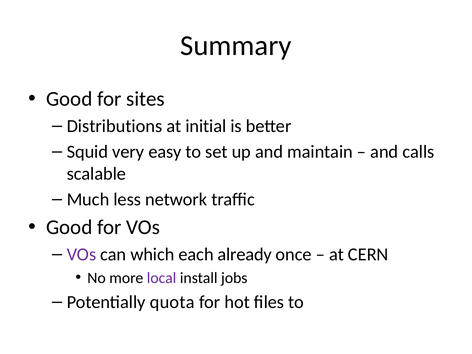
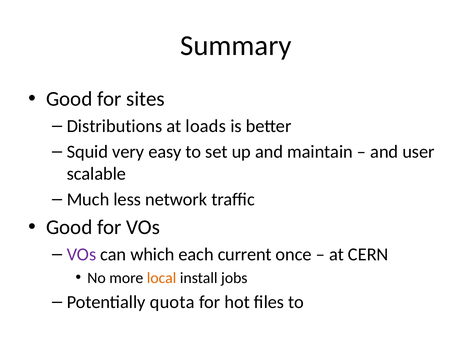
initial: initial -> loads (206, 126)
calls: calls -> user (418, 152)
already: already -> current (245, 254)
local colour: purple -> orange (162, 278)
